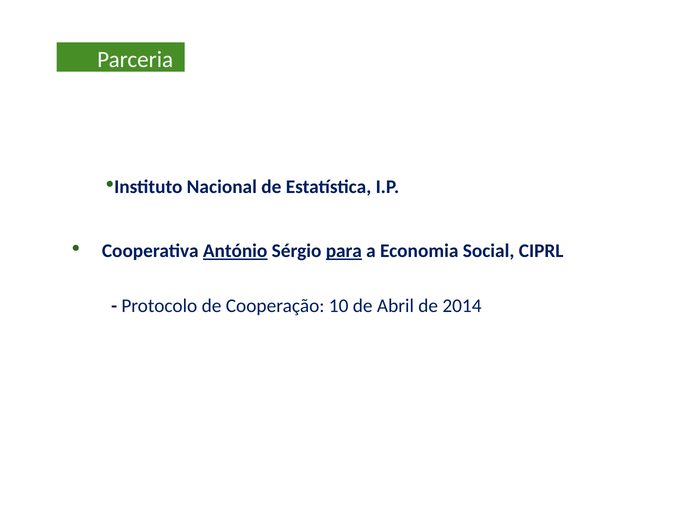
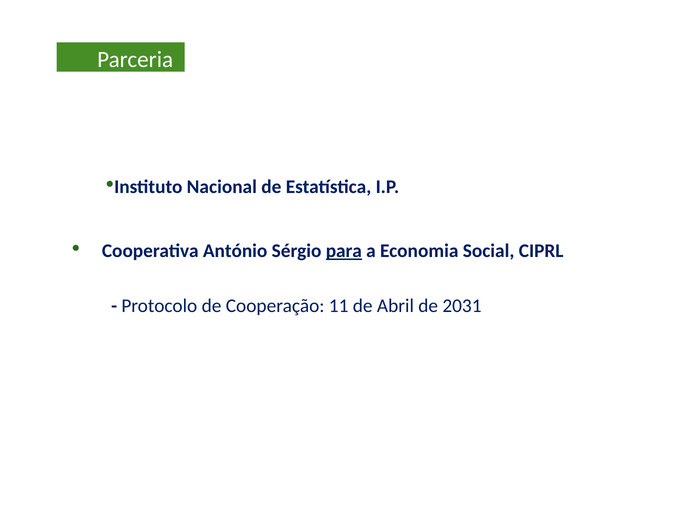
António underline: present -> none (235, 251)
10: 10 -> 11 (339, 306)
2014: 2014 -> 2031 (462, 306)
